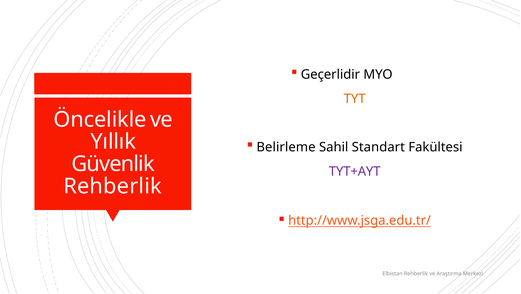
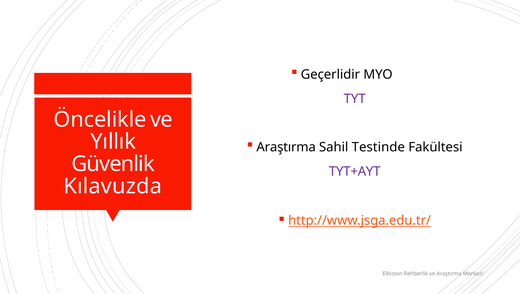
TYT colour: orange -> purple (355, 99)
Belirleme: Belirleme -> Araştırma (286, 147)
Standart: Standart -> Testinde (378, 147)
Rehberlik: Rehberlik -> Kılavuzda (113, 186)
